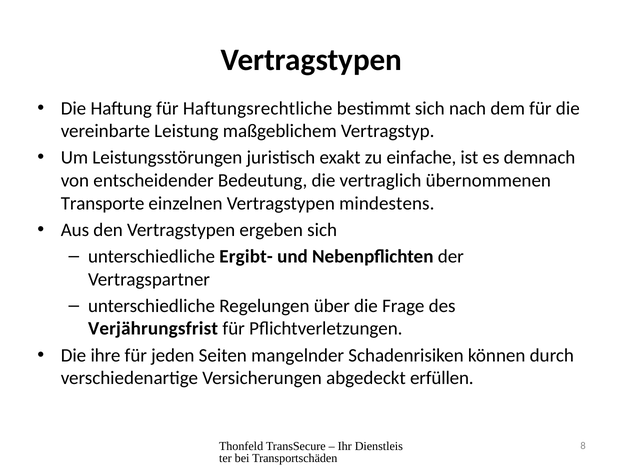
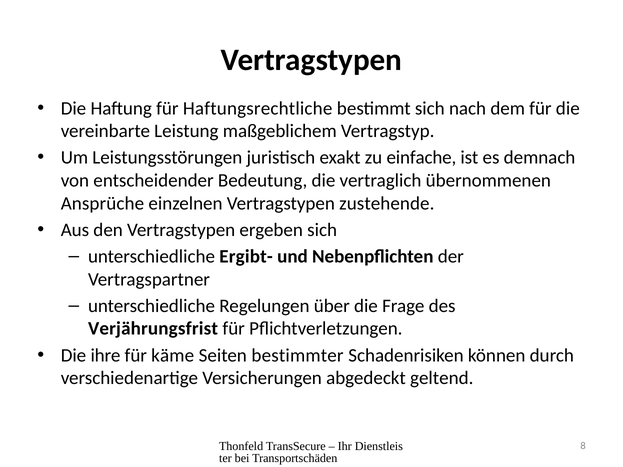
Transporte: Transporte -> Ansprüche (102, 203)
mindestens: mindestens -> zustehende (387, 203)
jeden: jeden -> käme (173, 355)
mangelnder: mangelnder -> bestimmter (298, 355)
erfüllen: erfüllen -> geltend (442, 378)
